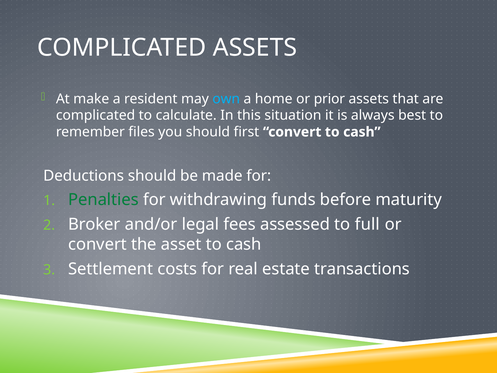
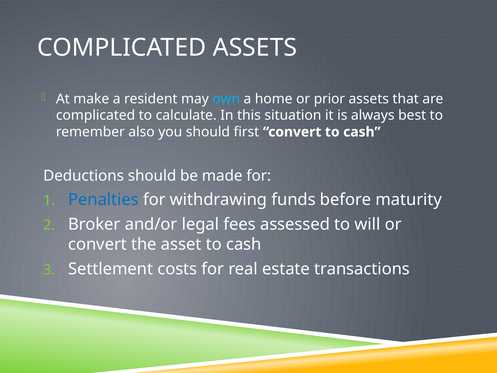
files: files -> also (142, 132)
Penalties colour: green -> blue (103, 200)
full: full -> will (367, 224)
